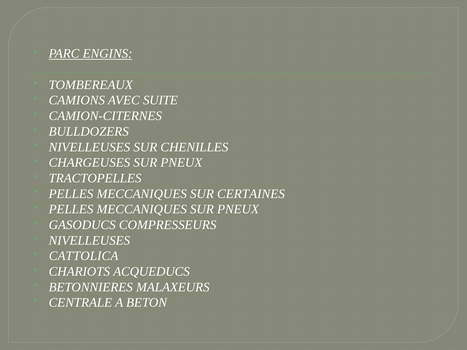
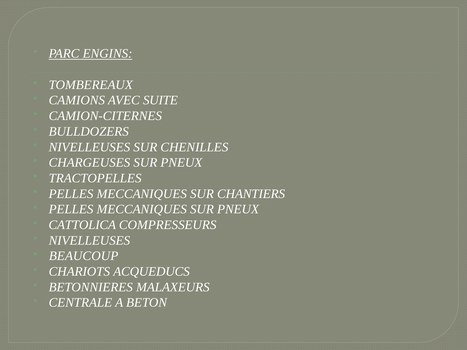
CERTAINES: CERTAINES -> CHANTIERS (251, 194)
GASODUCS: GASODUCS -> CATTOLICA (82, 225)
CATTOLICA: CATTOLICA -> BEAUCOUP (84, 256)
